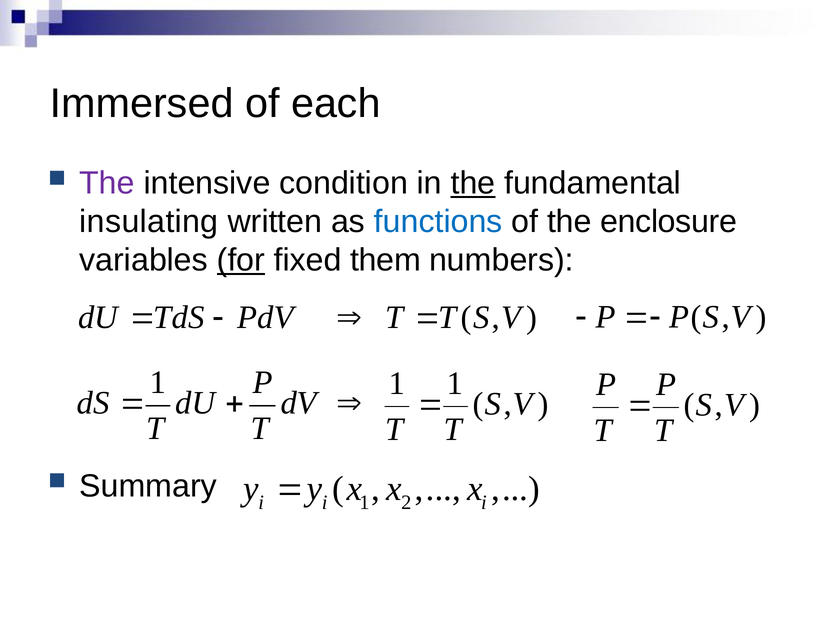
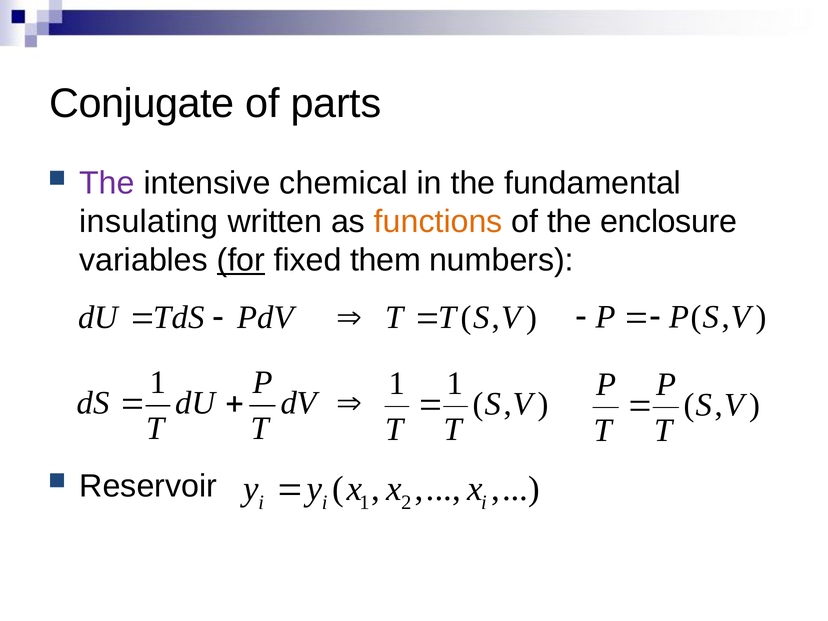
Immersed: Immersed -> Conjugate (142, 104)
each: each -> parts (336, 104)
condition: condition -> chemical (343, 183)
the underline: present -> none (473, 183)
functions colour: blue -> orange (438, 222)
Summary: Summary -> Reservoir (148, 486)
